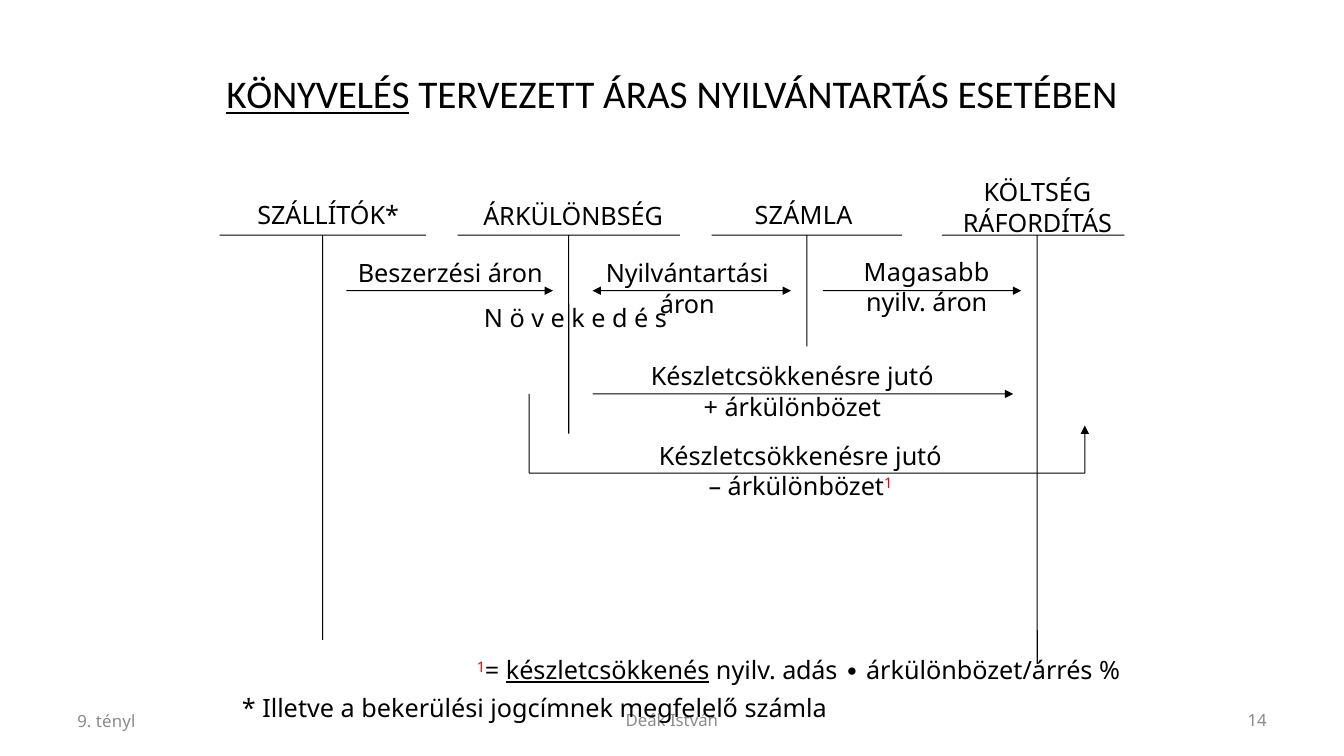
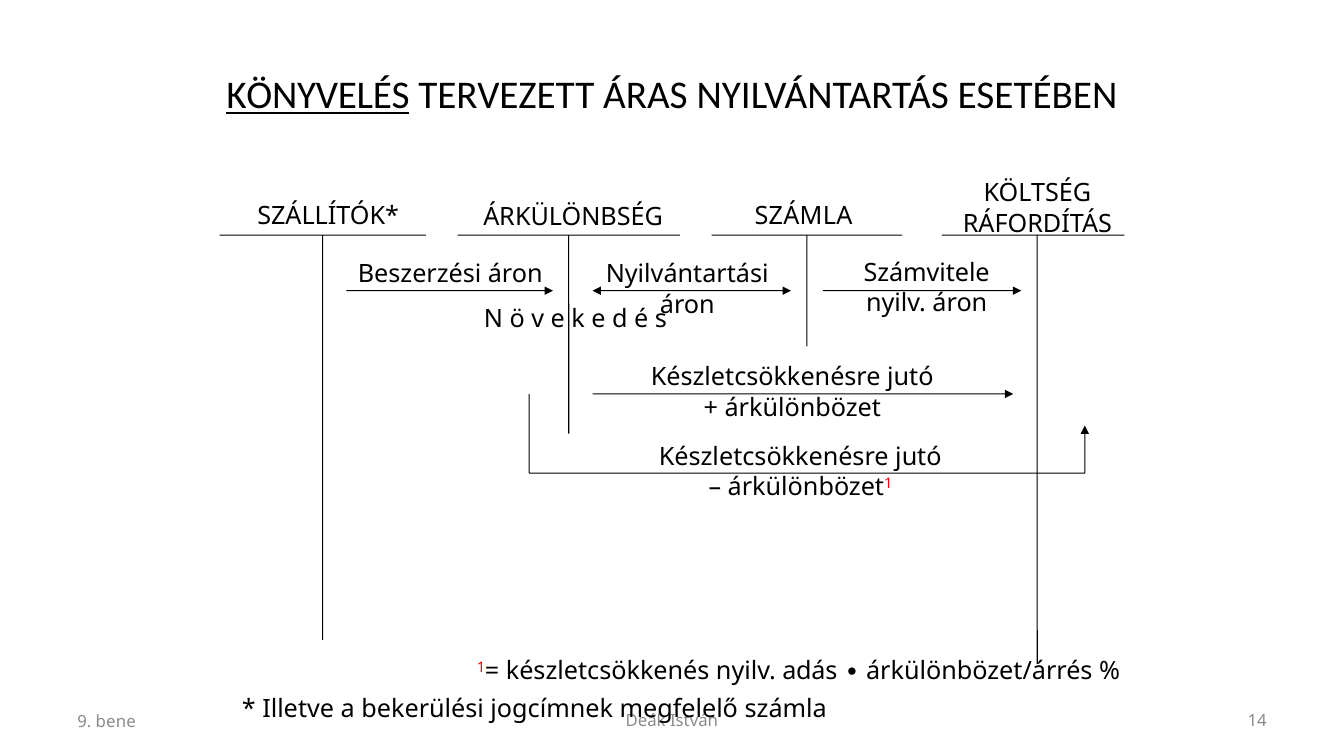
Magasabb: Magasabb -> Számvitele (927, 273)
készletcsökkenés underline: present -> none (608, 671)
tényl: tényl -> bene (116, 722)
